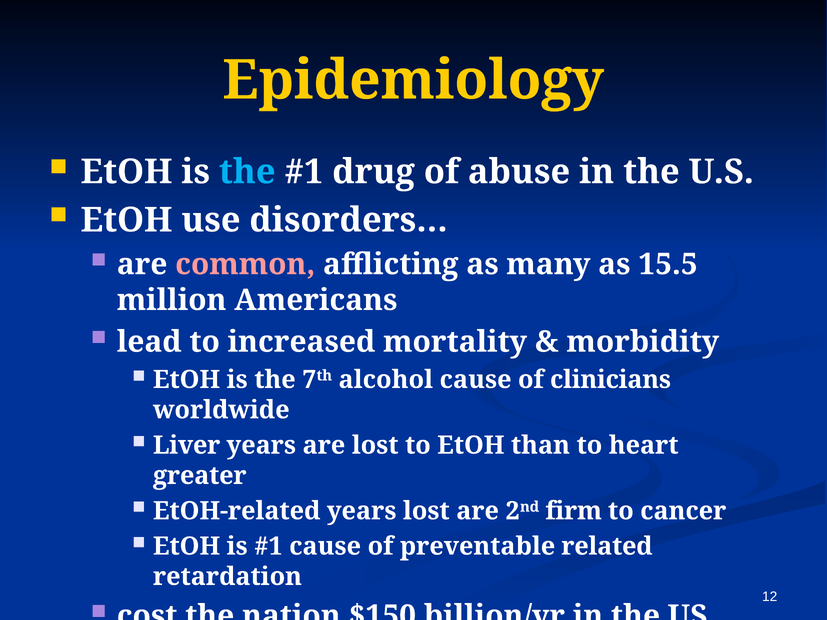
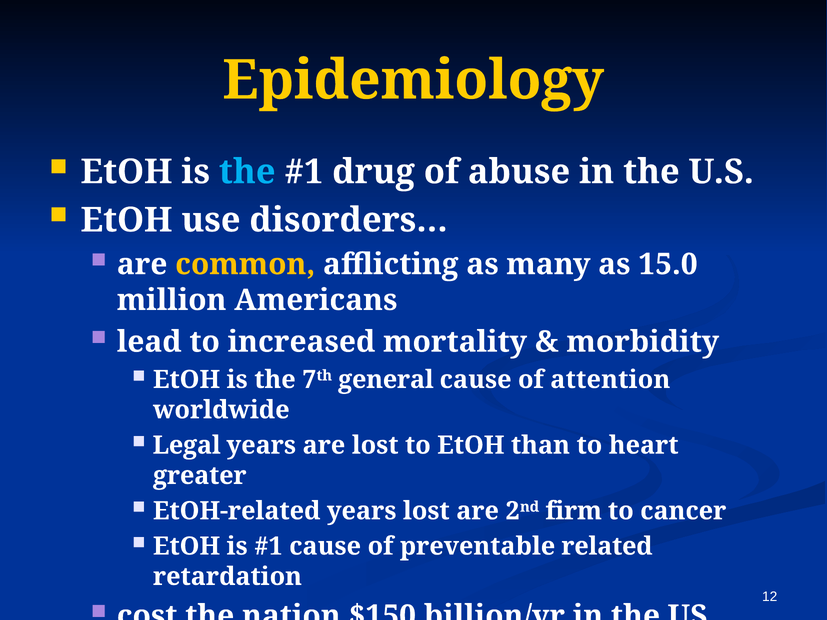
common colour: pink -> yellow (245, 264)
15.5: 15.5 -> 15.0 (668, 264)
alcohol: alcohol -> general (386, 380)
clinicians: clinicians -> attention (610, 380)
Liver: Liver -> Legal (187, 445)
